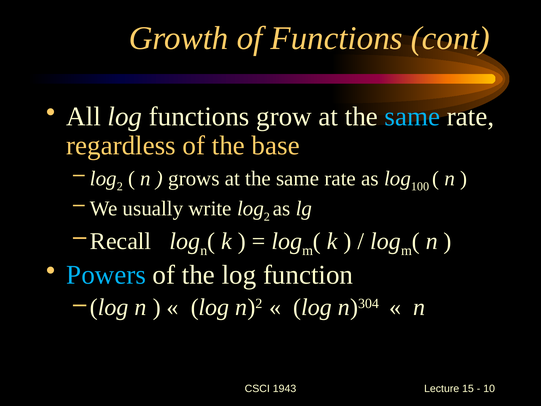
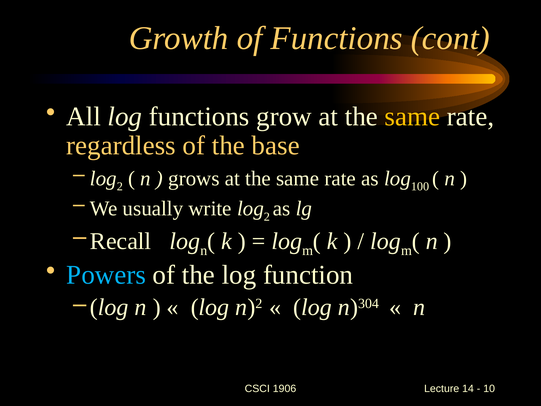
same colour: light blue -> yellow (412, 116)
1943: 1943 -> 1906 (285, 388)
15: 15 -> 14 (468, 388)
